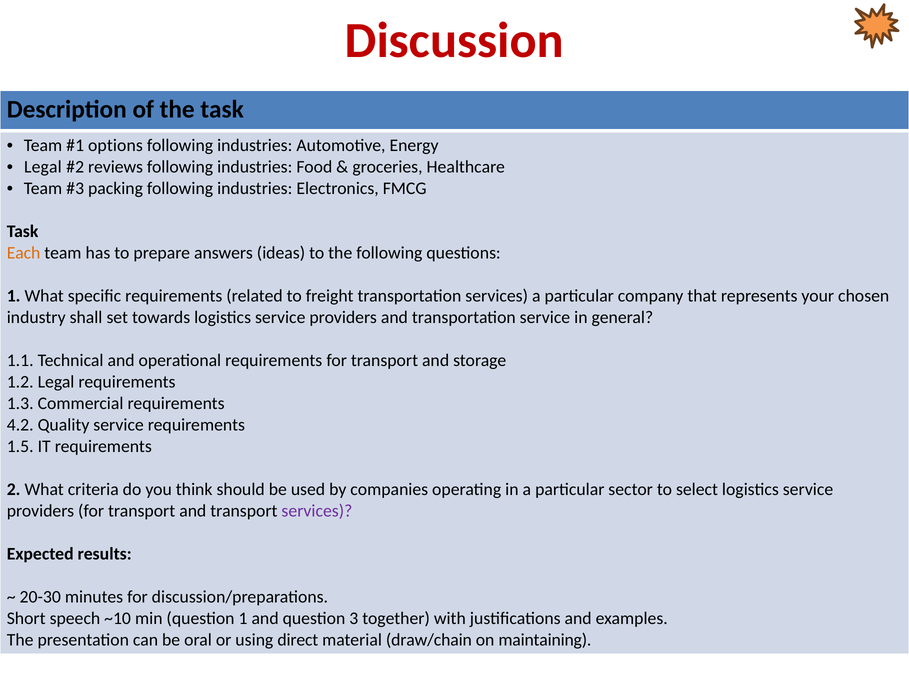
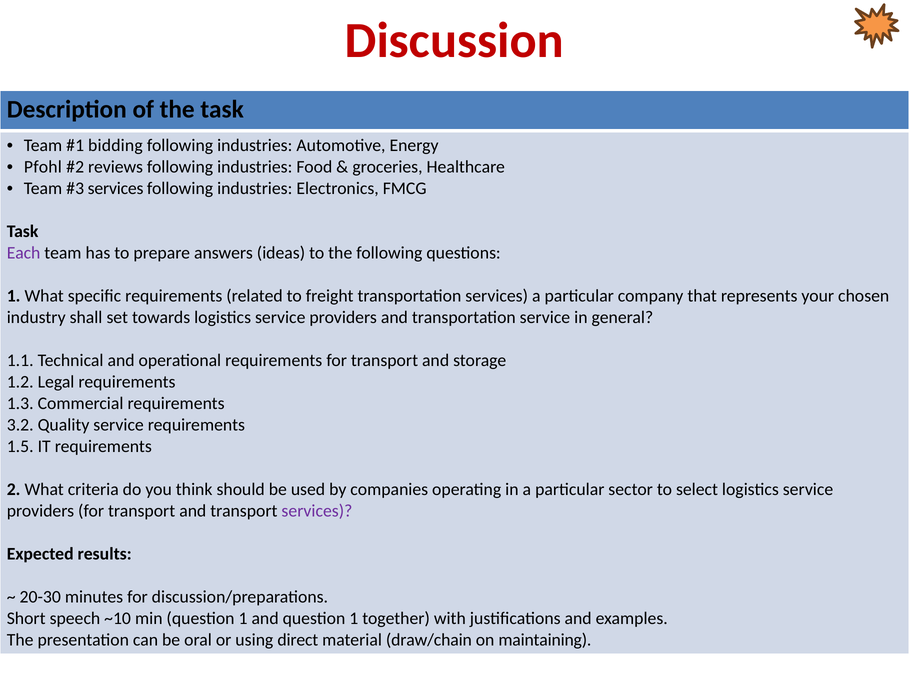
options: options -> bidding (115, 145)
Legal: Legal -> Pfohl (43, 167)
packing: packing -> services (116, 188)
Each colour: orange -> purple (24, 253)
4.2: 4.2 -> 3.2 (20, 425)
and question 3: 3 -> 1 (354, 618)
